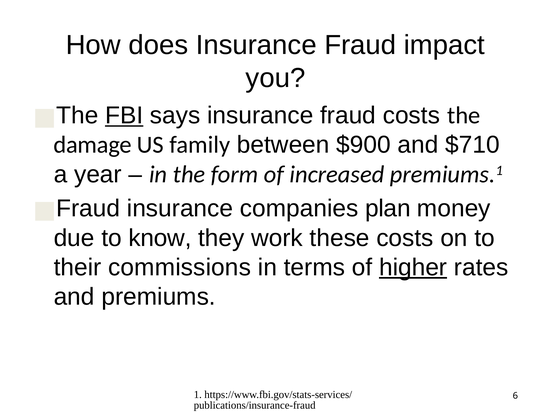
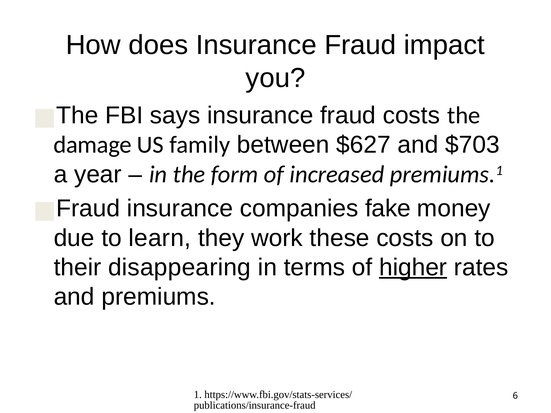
FBI underline: present -> none (124, 116)
$900: $900 -> $627 (364, 145)
$710: $710 -> $703 (473, 145)
plan: plan -> fake (388, 209)
know: know -> learn (160, 238)
commissions: commissions -> disappearing (180, 267)
